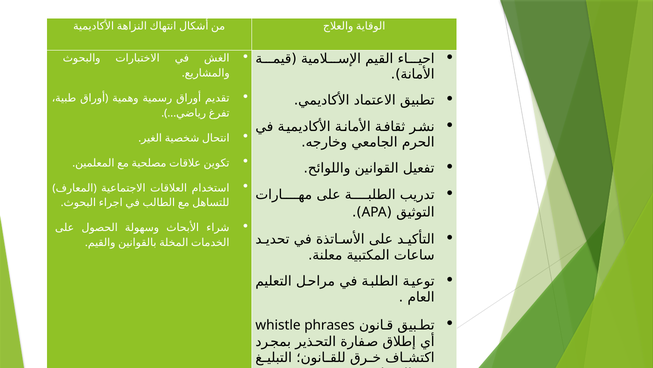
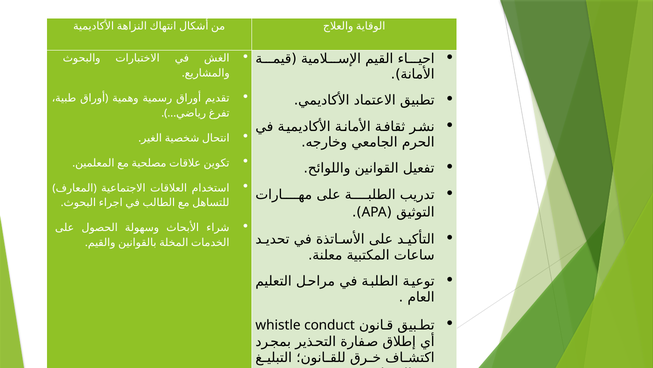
phrases: phrases -> conduct (330, 325)
